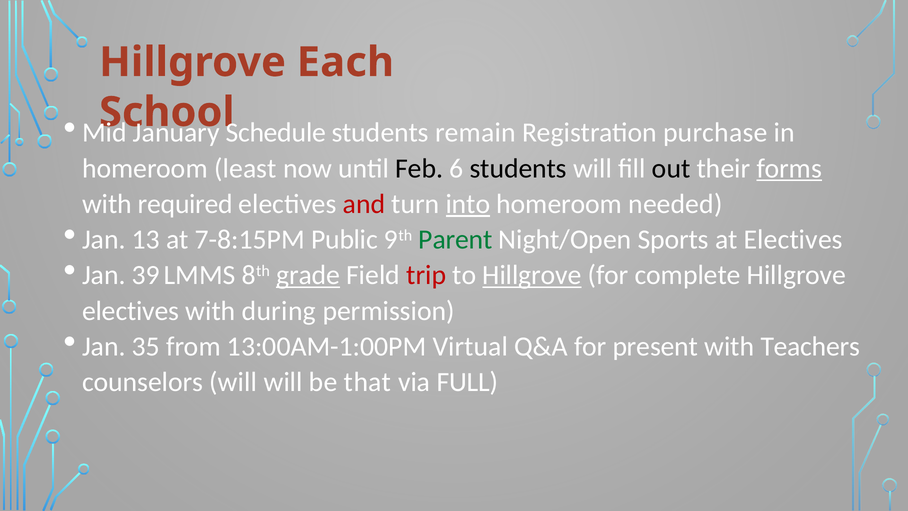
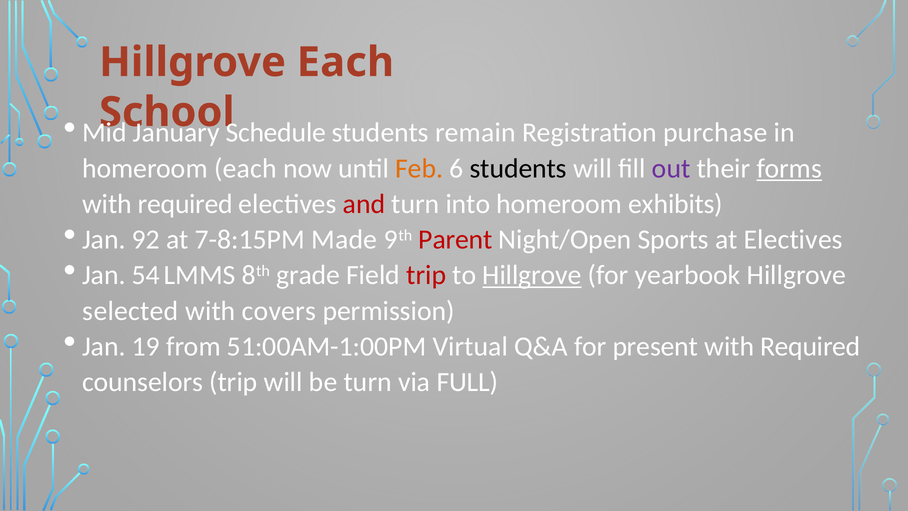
homeroom least: least -> each (245, 168)
Feb colour: black -> orange (419, 168)
out colour: black -> purple (671, 168)
into underline: present -> none (468, 204)
needed: needed -> exhibits (676, 204)
13: 13 -> 92 (146, 240)
Public: Public -> Made (344, 240)
Parent colour: green -> red (455, 240)
39: 39 -> 54 (146, 275)
grade underline: present -> none (308, 275)
complete: complete -> yearbook (688, 275)
electives: electives -> selected (130, 311)
during: during -> covers (279, 311)
35: 35 -> 19 (146, 346)
13:00AM-1:00PM: 13:00AM-1:00PM -> 51:00AM-1:00PM (327, 346)
Teachers: Teachers -> Required (810, 346)
counselors will: will -> trip (233, 382)
be that: that -> turn (368, 382)
